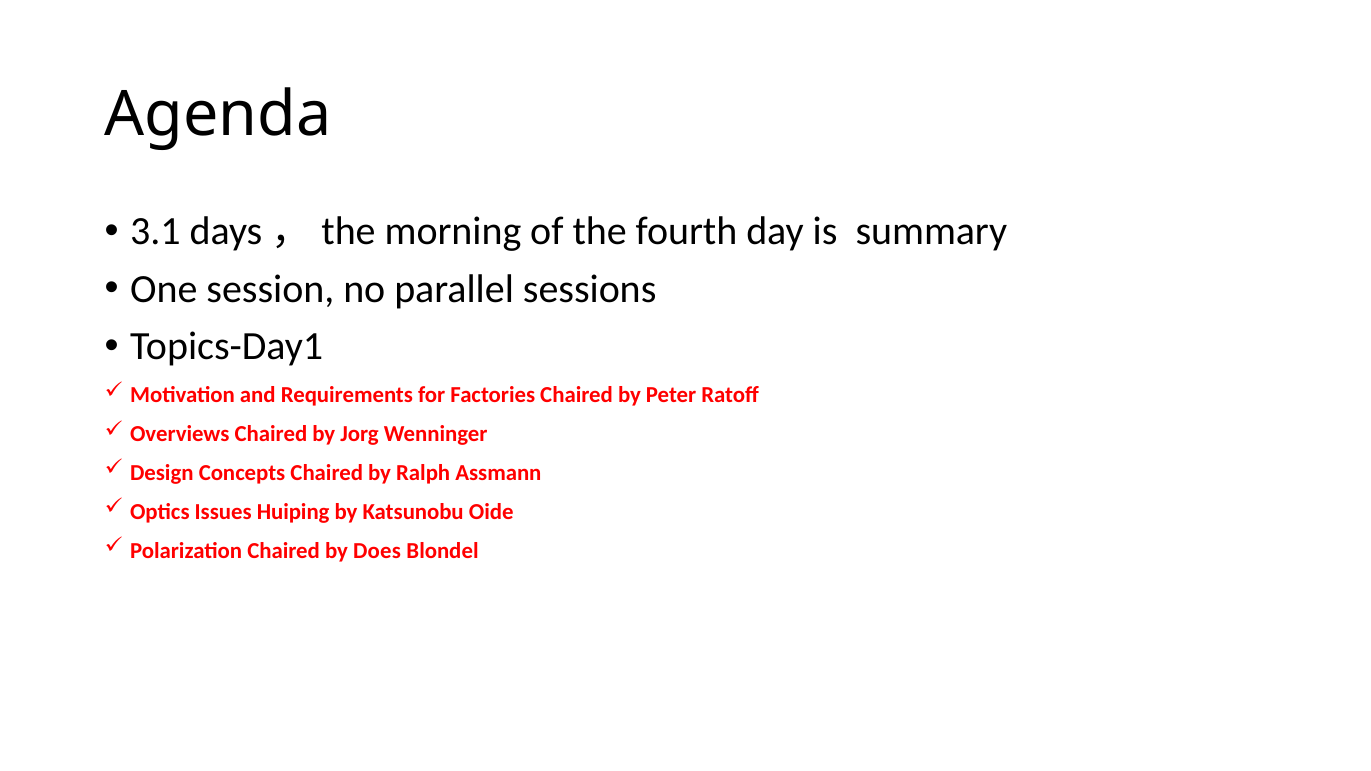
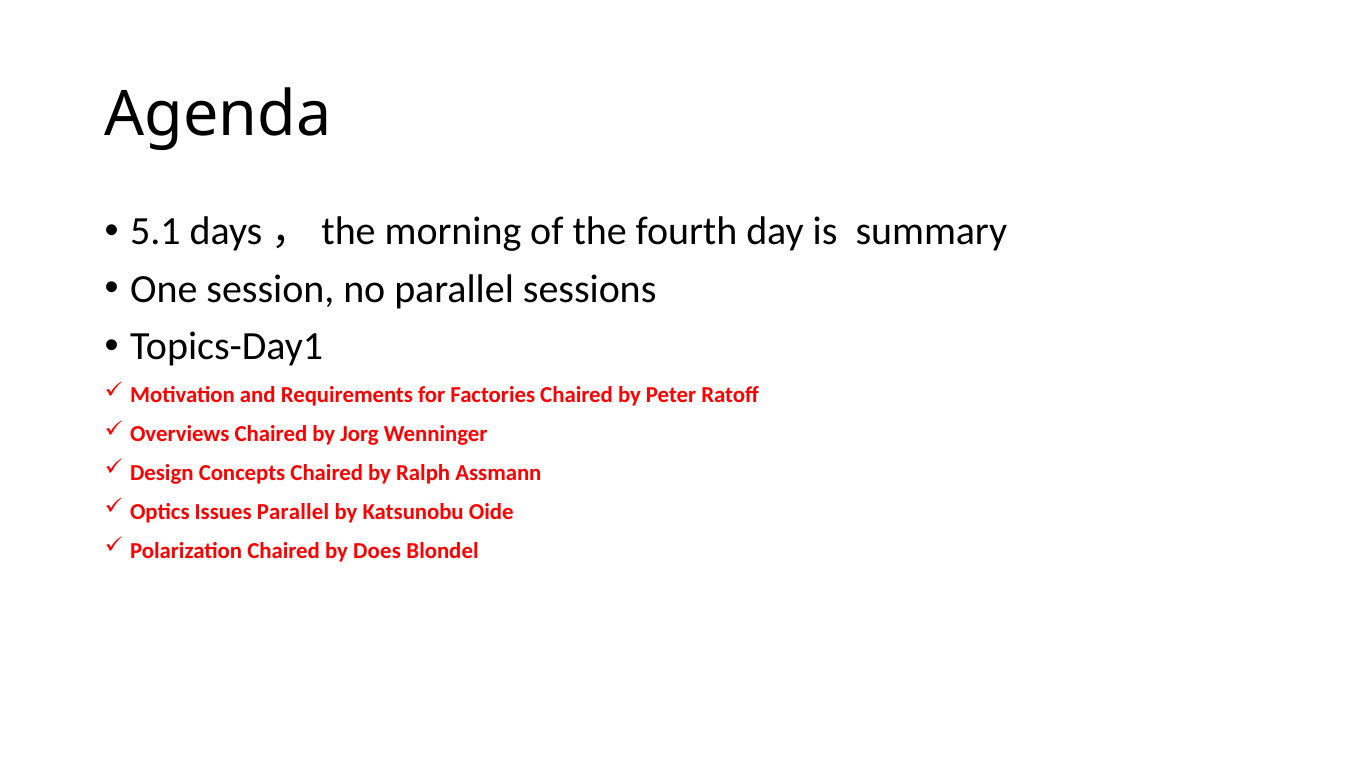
3.1: 3.1 -> 5.1 (155, 232)
Issues Huiping: Huiping -> Parallel (293, 512)
